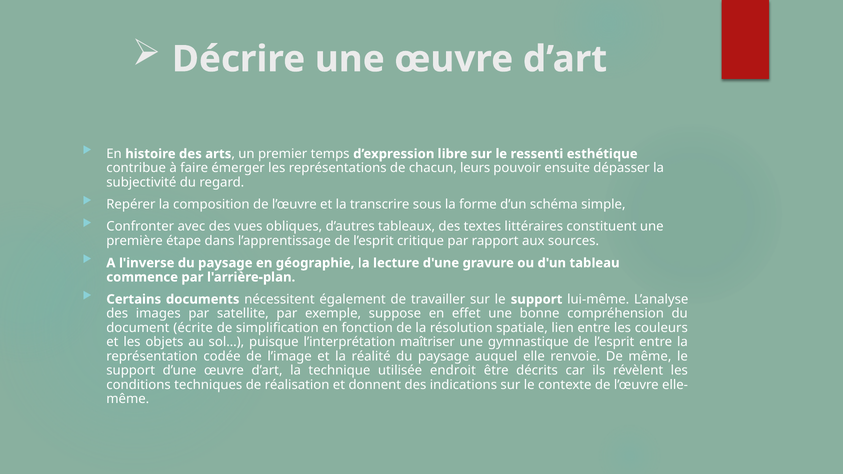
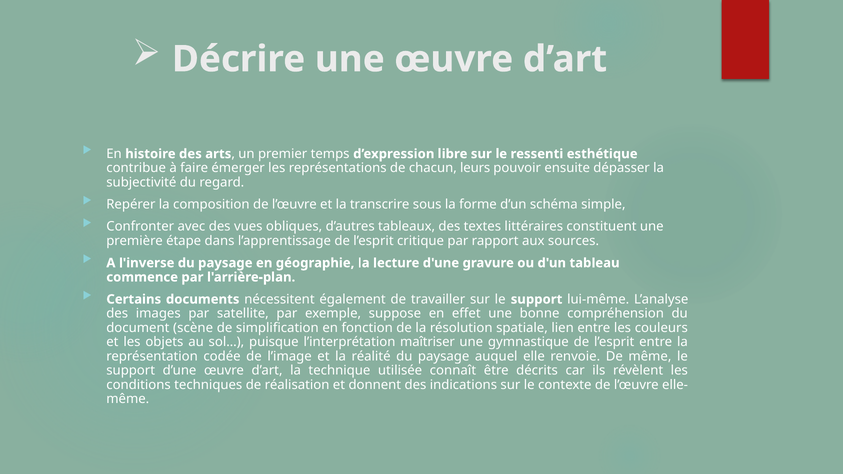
écrite: écrite -> scène (193, 328)
endroit: endroit -> connaît (453, 371)
